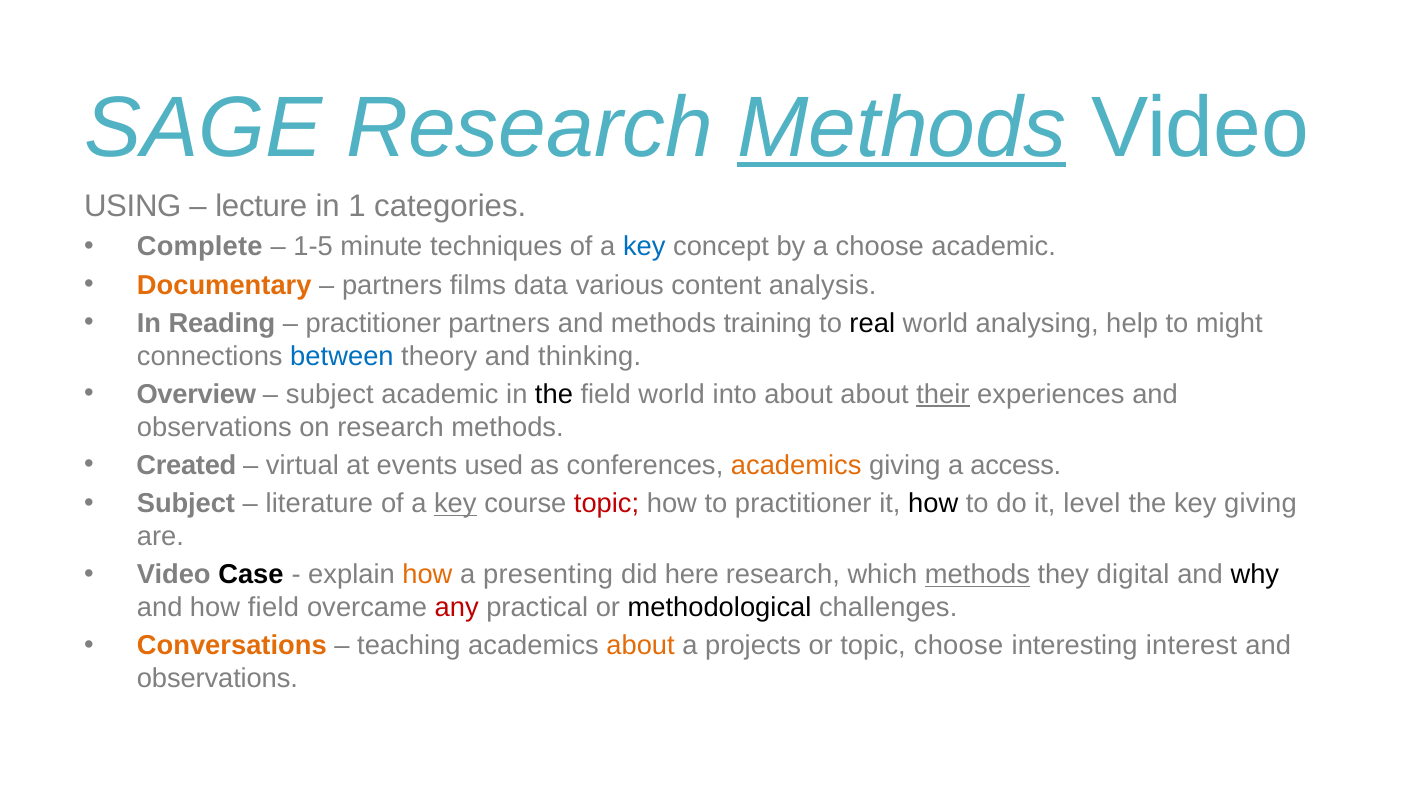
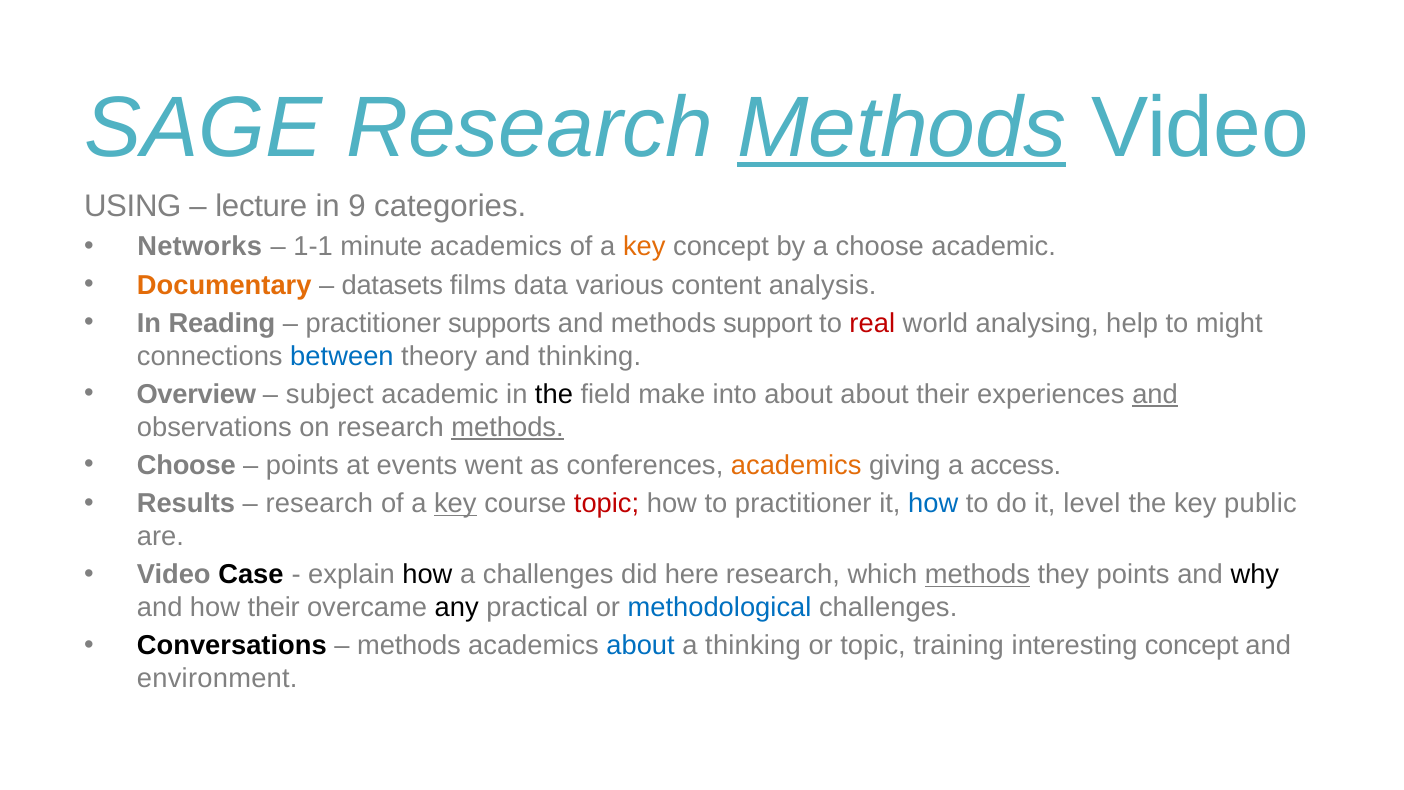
1: 1 -> 9 (357, 206)
Complete: Complete -> Networks (200, 247)
1-5: 1-5 -> 1-1 (313, 247)
minute techniques: techniques -> academics (496, 247)
key colour: blue -> orange (644, 247)
partners: partners -> datasets (392, 285)
practitioner partners: partners -> supports (499, 323)
training: training -> support (768, 323)
real colour: black -> red (872, 323)
field world: world -> make (672, 394)
their underline: present -> none (943, 394)
and underline: none -> present (1155, 394)
methods underline: none -> present (508, 427)
Created: Created -> Choose (186, 465)
virtual: virtual -> points (302, 465)
used: used -> went (494, 465)
Subject: Subject -> Results (186, 504)
literature: literature -> research (319, 504)
how colour: black -> blue (933, 504)
key giving: giving -> public (1260, 504)
how colour: orange -> black (427, 575)
a presenting: presenting -> challenges (548, 575)
they digital: digital -> points (1133, 575)
how field: field -> their (274, 607)
any colour: red -> black (457, 607)
methodological colour: black -> blue (720, 607)
Conversations colour: orange -> black (232, 646)
teaching: teaching -> methods (409, 646)
about colour: orange -> blue (641, 646)
a projects: projects -> thinking (753, 646)
topic choose: choose -> training (959, 646)
interesting interest: interest -> concept (1192, 646)
observations: observations -> environment (217, 678)
